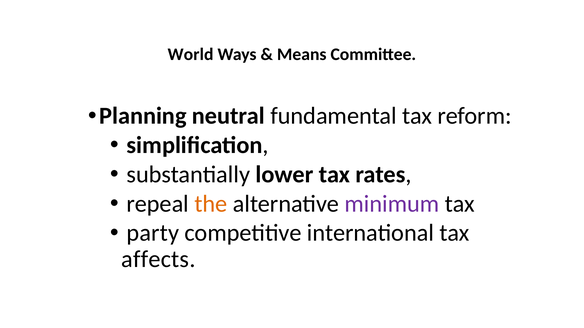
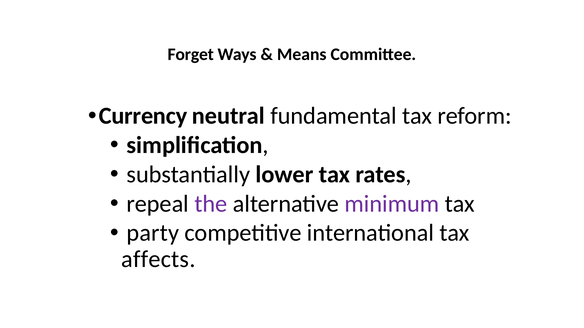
World: World -> Forget (191, 55)
Planning: Planning -> Currency (143, 116)
the colour: orange -> purple (211, 204)
